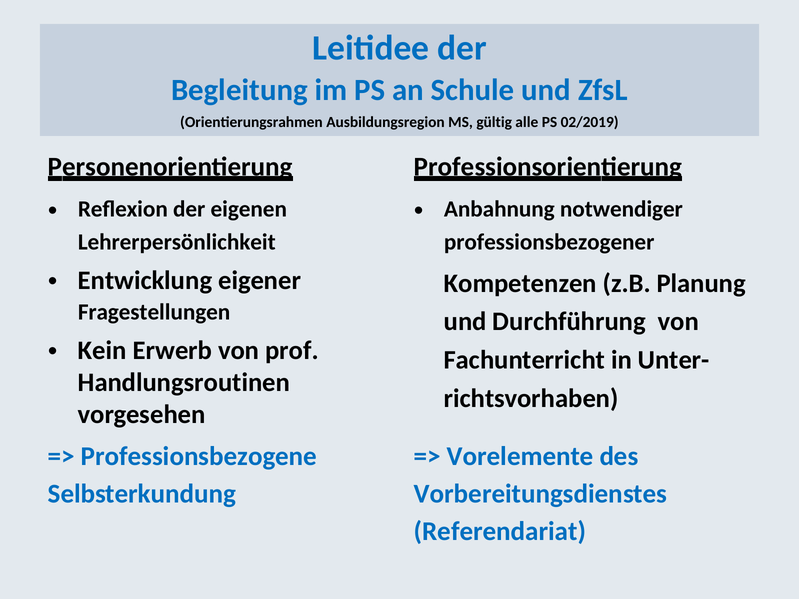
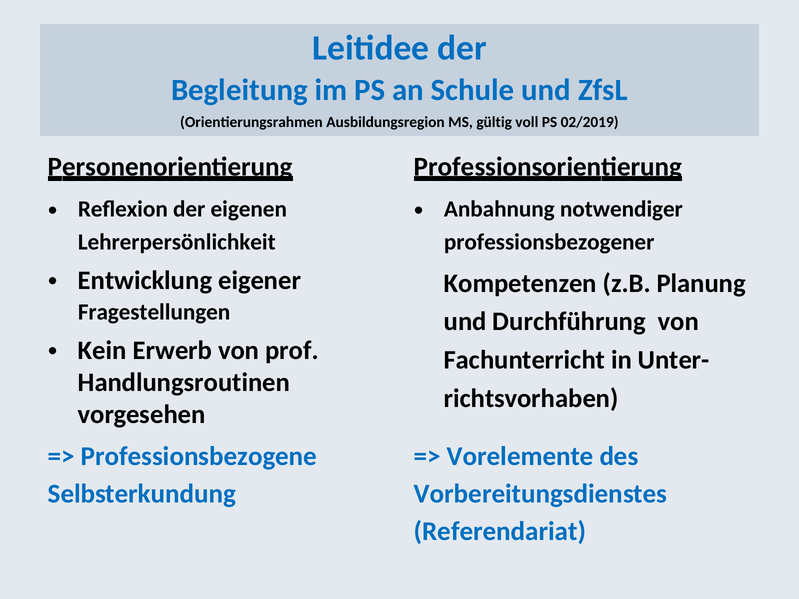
alle: alle -> voll (527, 122)
